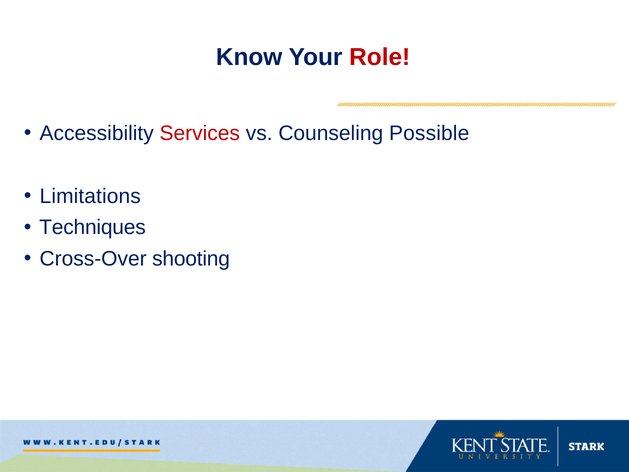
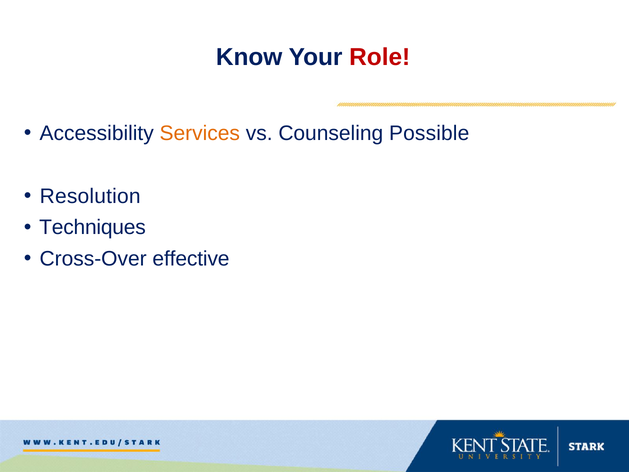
Services colour: red -> orange (200, 133)
Limitations: Limitations -> Resolution (90, 196)
shooting: shooting -> effective (191, 259)
